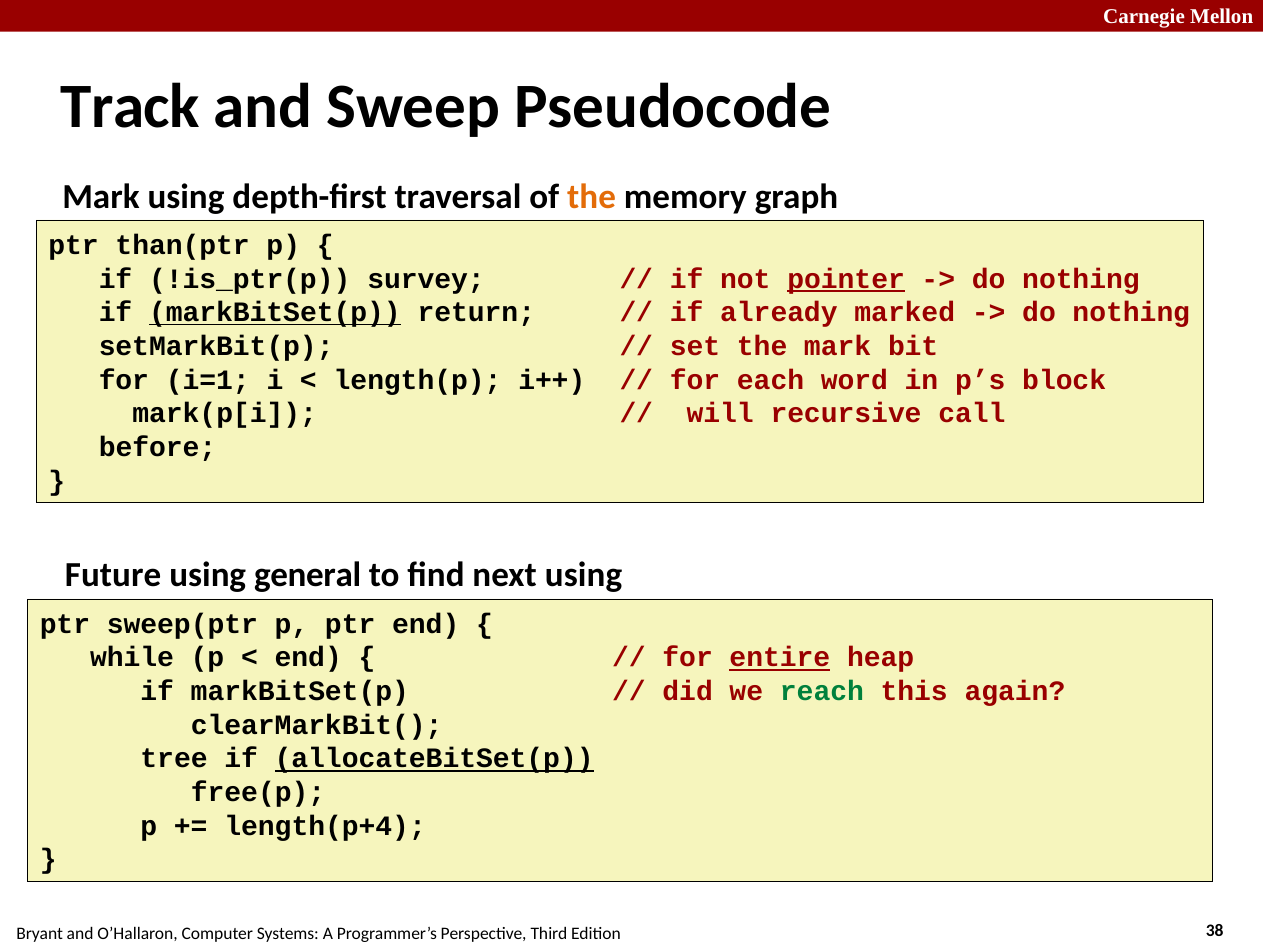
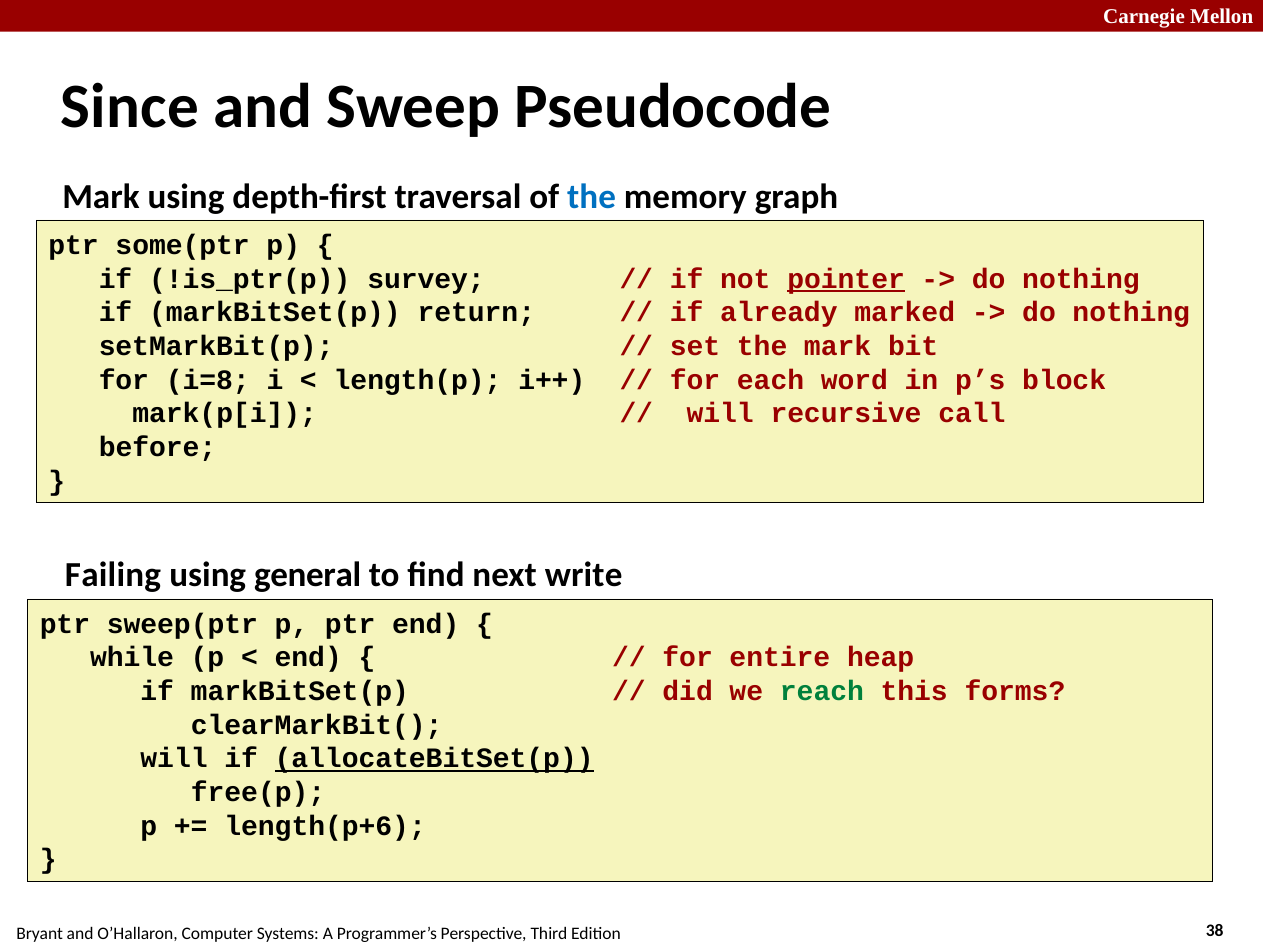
Track: Track -> Since (130, 106)
the colour: orange -> blue (592, 197)
than(ptr: than(ptr -> some(ptr (183, 245)
markBitSet(p underline: present -> none (275, 313)
i=1: i=1 -> i=8 (208, 380)
Future: Future -> Failing (113, 575)
next using: using -> write (584, 575)
entire underline: present -> none (780, 658)
again: again -> forms (1015, 692)
tree: tree -> will (174, 759)
length(p+4: length(p+4 -> length(p+6 (325, 826)
